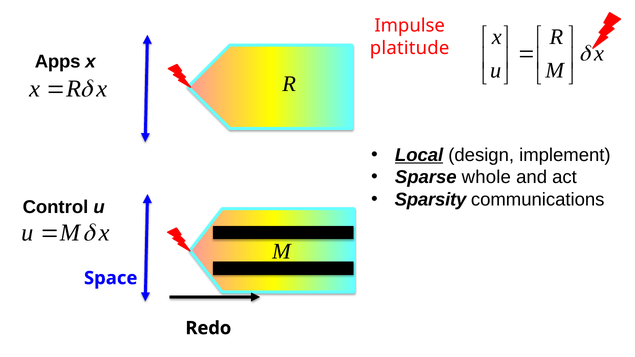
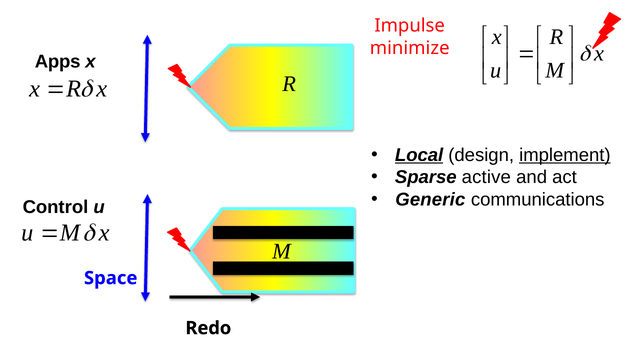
platitude: platitude -> minimize (410, 48)
implement underline: none -> present (565, 155)
whole: whole -> active (486, 177)
Sparsity: Sparsity -> Generic (430, 200)
